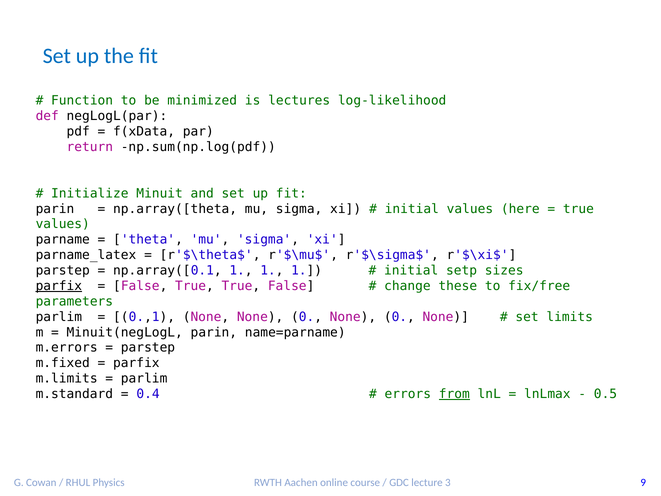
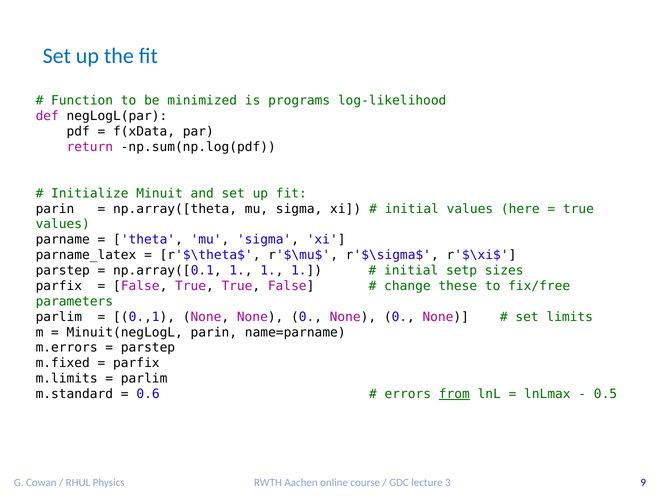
lectures: lectures -> programs (299, 101)
parfix underline: present -> none (59, 286)
0.4: 0.4 -> 0.6 (148, 394)
